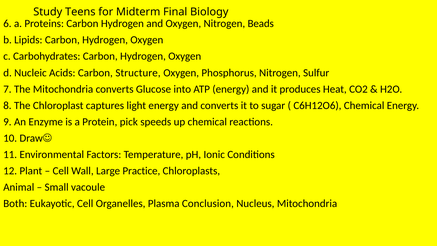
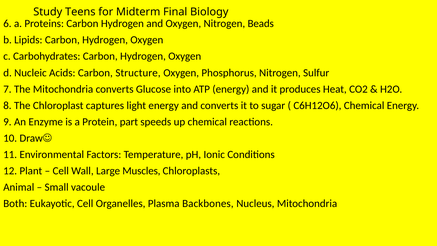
pick: pick -> part (129, 122)
Practice: Practice -> Muscles (141, 171)
Conclusion: Conclusion -> Backbones (208, 203)
